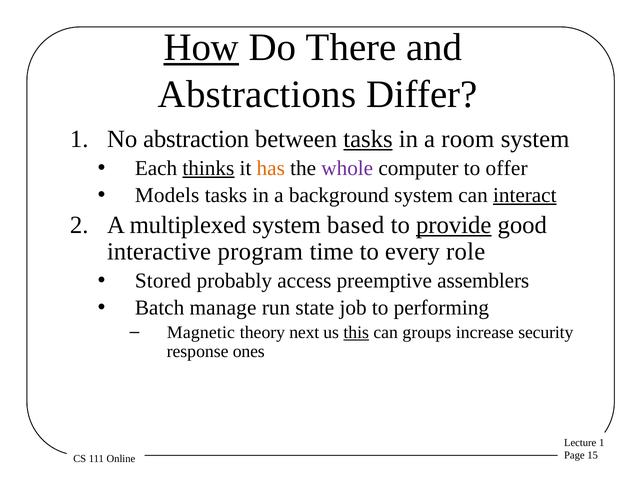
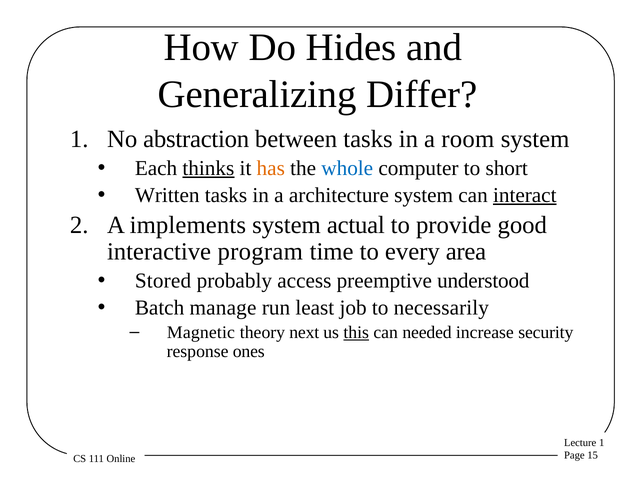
How underline: present -> none (201, 48)
There: There -> Hides (351, 48)
Abstractions: Abstractions -> Generalizing (257, 94)
tasks underline: present -> none (368, 139)
whole colour: purple -> blue (347, 168)
offer: offer -> short (507, 168)
Models: Models -> Written (167, 195)
background: background -> architecture (339, 195)
multiplexed: multiplexed -> implements (188, 225)
based: based -> actual (356, 225)
provide underline: present -> none (454, 225)
role: role -> area (466, 252)
assemblers: assemblers -> understood (483, 281)
state: state -> least (315, 308)
performing: performing -> necessarily (441, 308)
groups: groups -> needed (427, 332)
